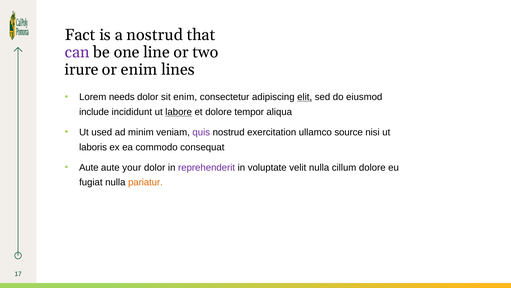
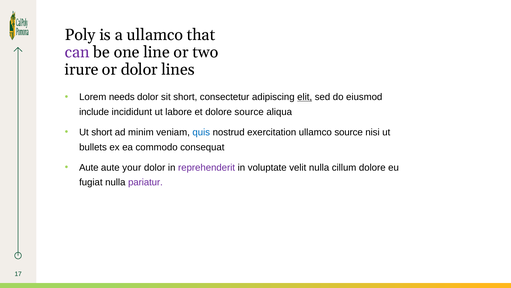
Fact: Fact -> Poly (80, 35)
a nostrud: nostrud -> ullamco (155, 35)
or enim: enim -> dolor (139, 69)
sit enim: enim -> short (185, 97)
labore underline: present -> none (179, 112)
dolore tempor: tempor -> source (249, 112)
Ut used: used -> short (102, 132)
quis colour: purple -> blue (201, 132)
laboris: laboris -> bullets (93, 147)
pariatur colour: orange -> purple (145, 182)
